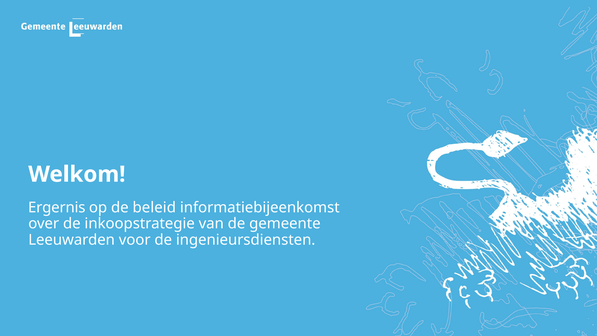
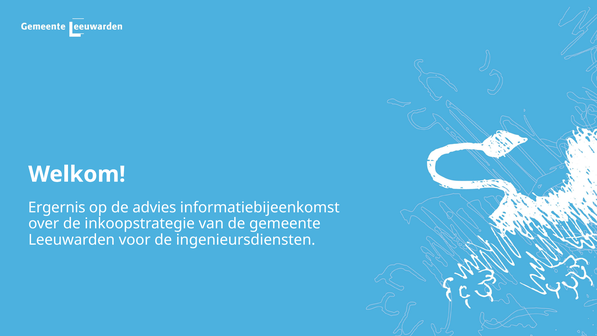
beleid: beleid -> advies (154, 207)
